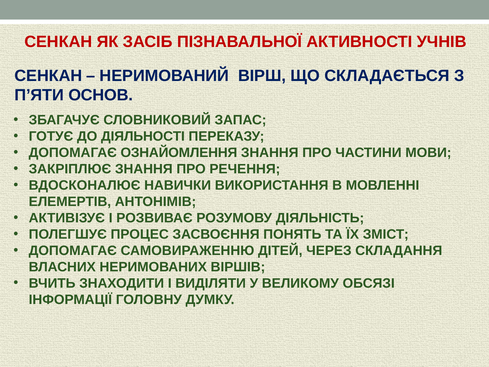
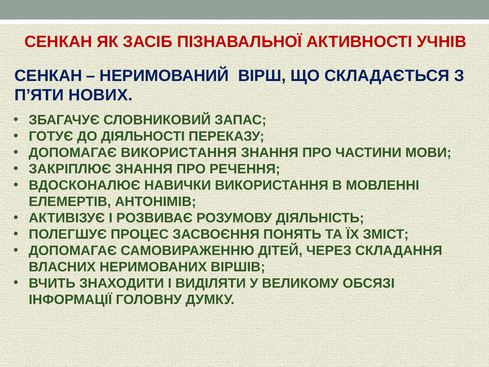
ОСНОВ: ОСНОВ -> НОВИХ (101, 95)
ДОПОМАГАЄ ОЗНАЙОМЛЕННЯ: ОЗНАЙОМЛЕННЯ -> ВИКОРИСТАННЯ (179, 153)
